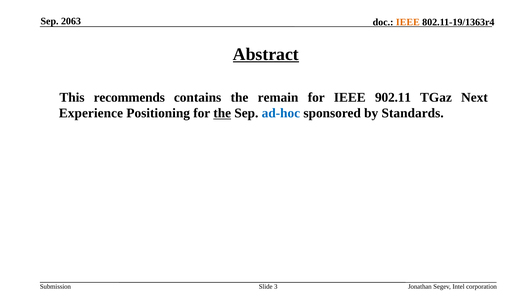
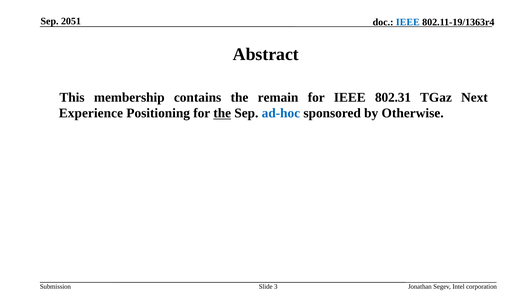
2063: 2063 -> 2051 (71, 21)
IEEE colour: orange -> blue (408, 22)
Abstract underline: present -> none (266, 54)
recommends: recommends -> membership (129, 97)
902.11: 902.11 -> 802.31 (393, 97)
Standards: Standards -> Otherwise (413, 113)
